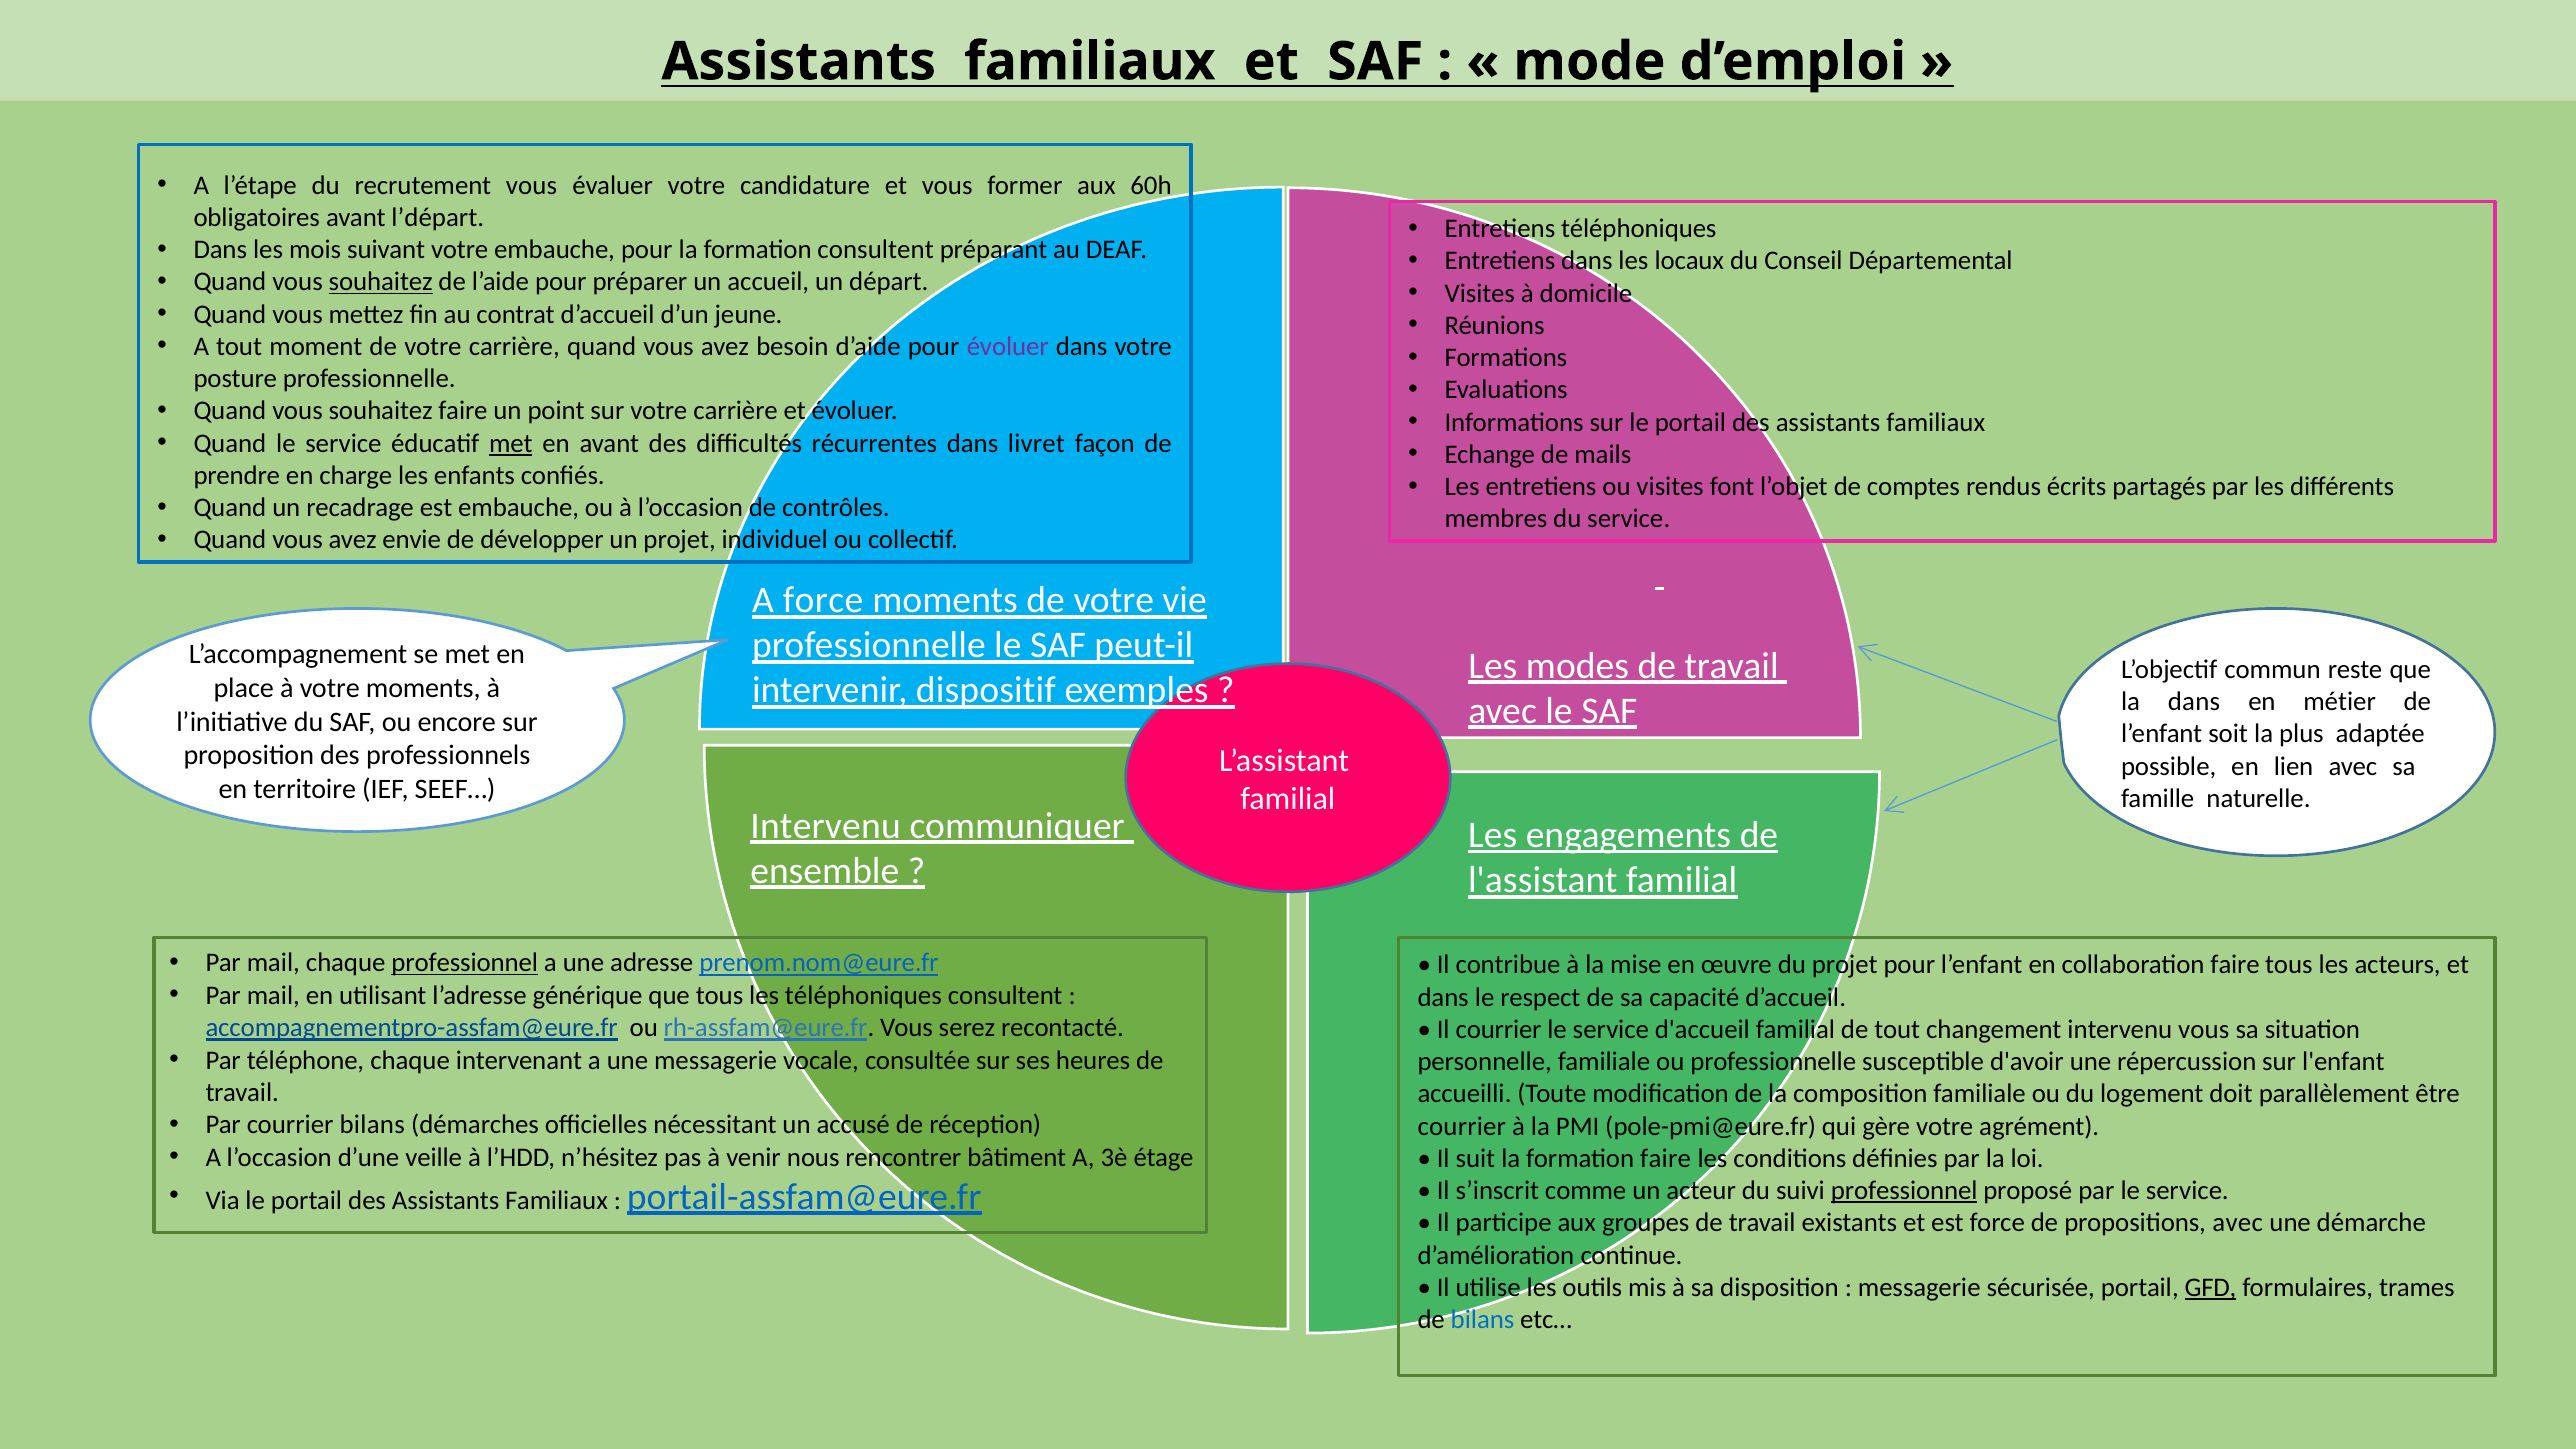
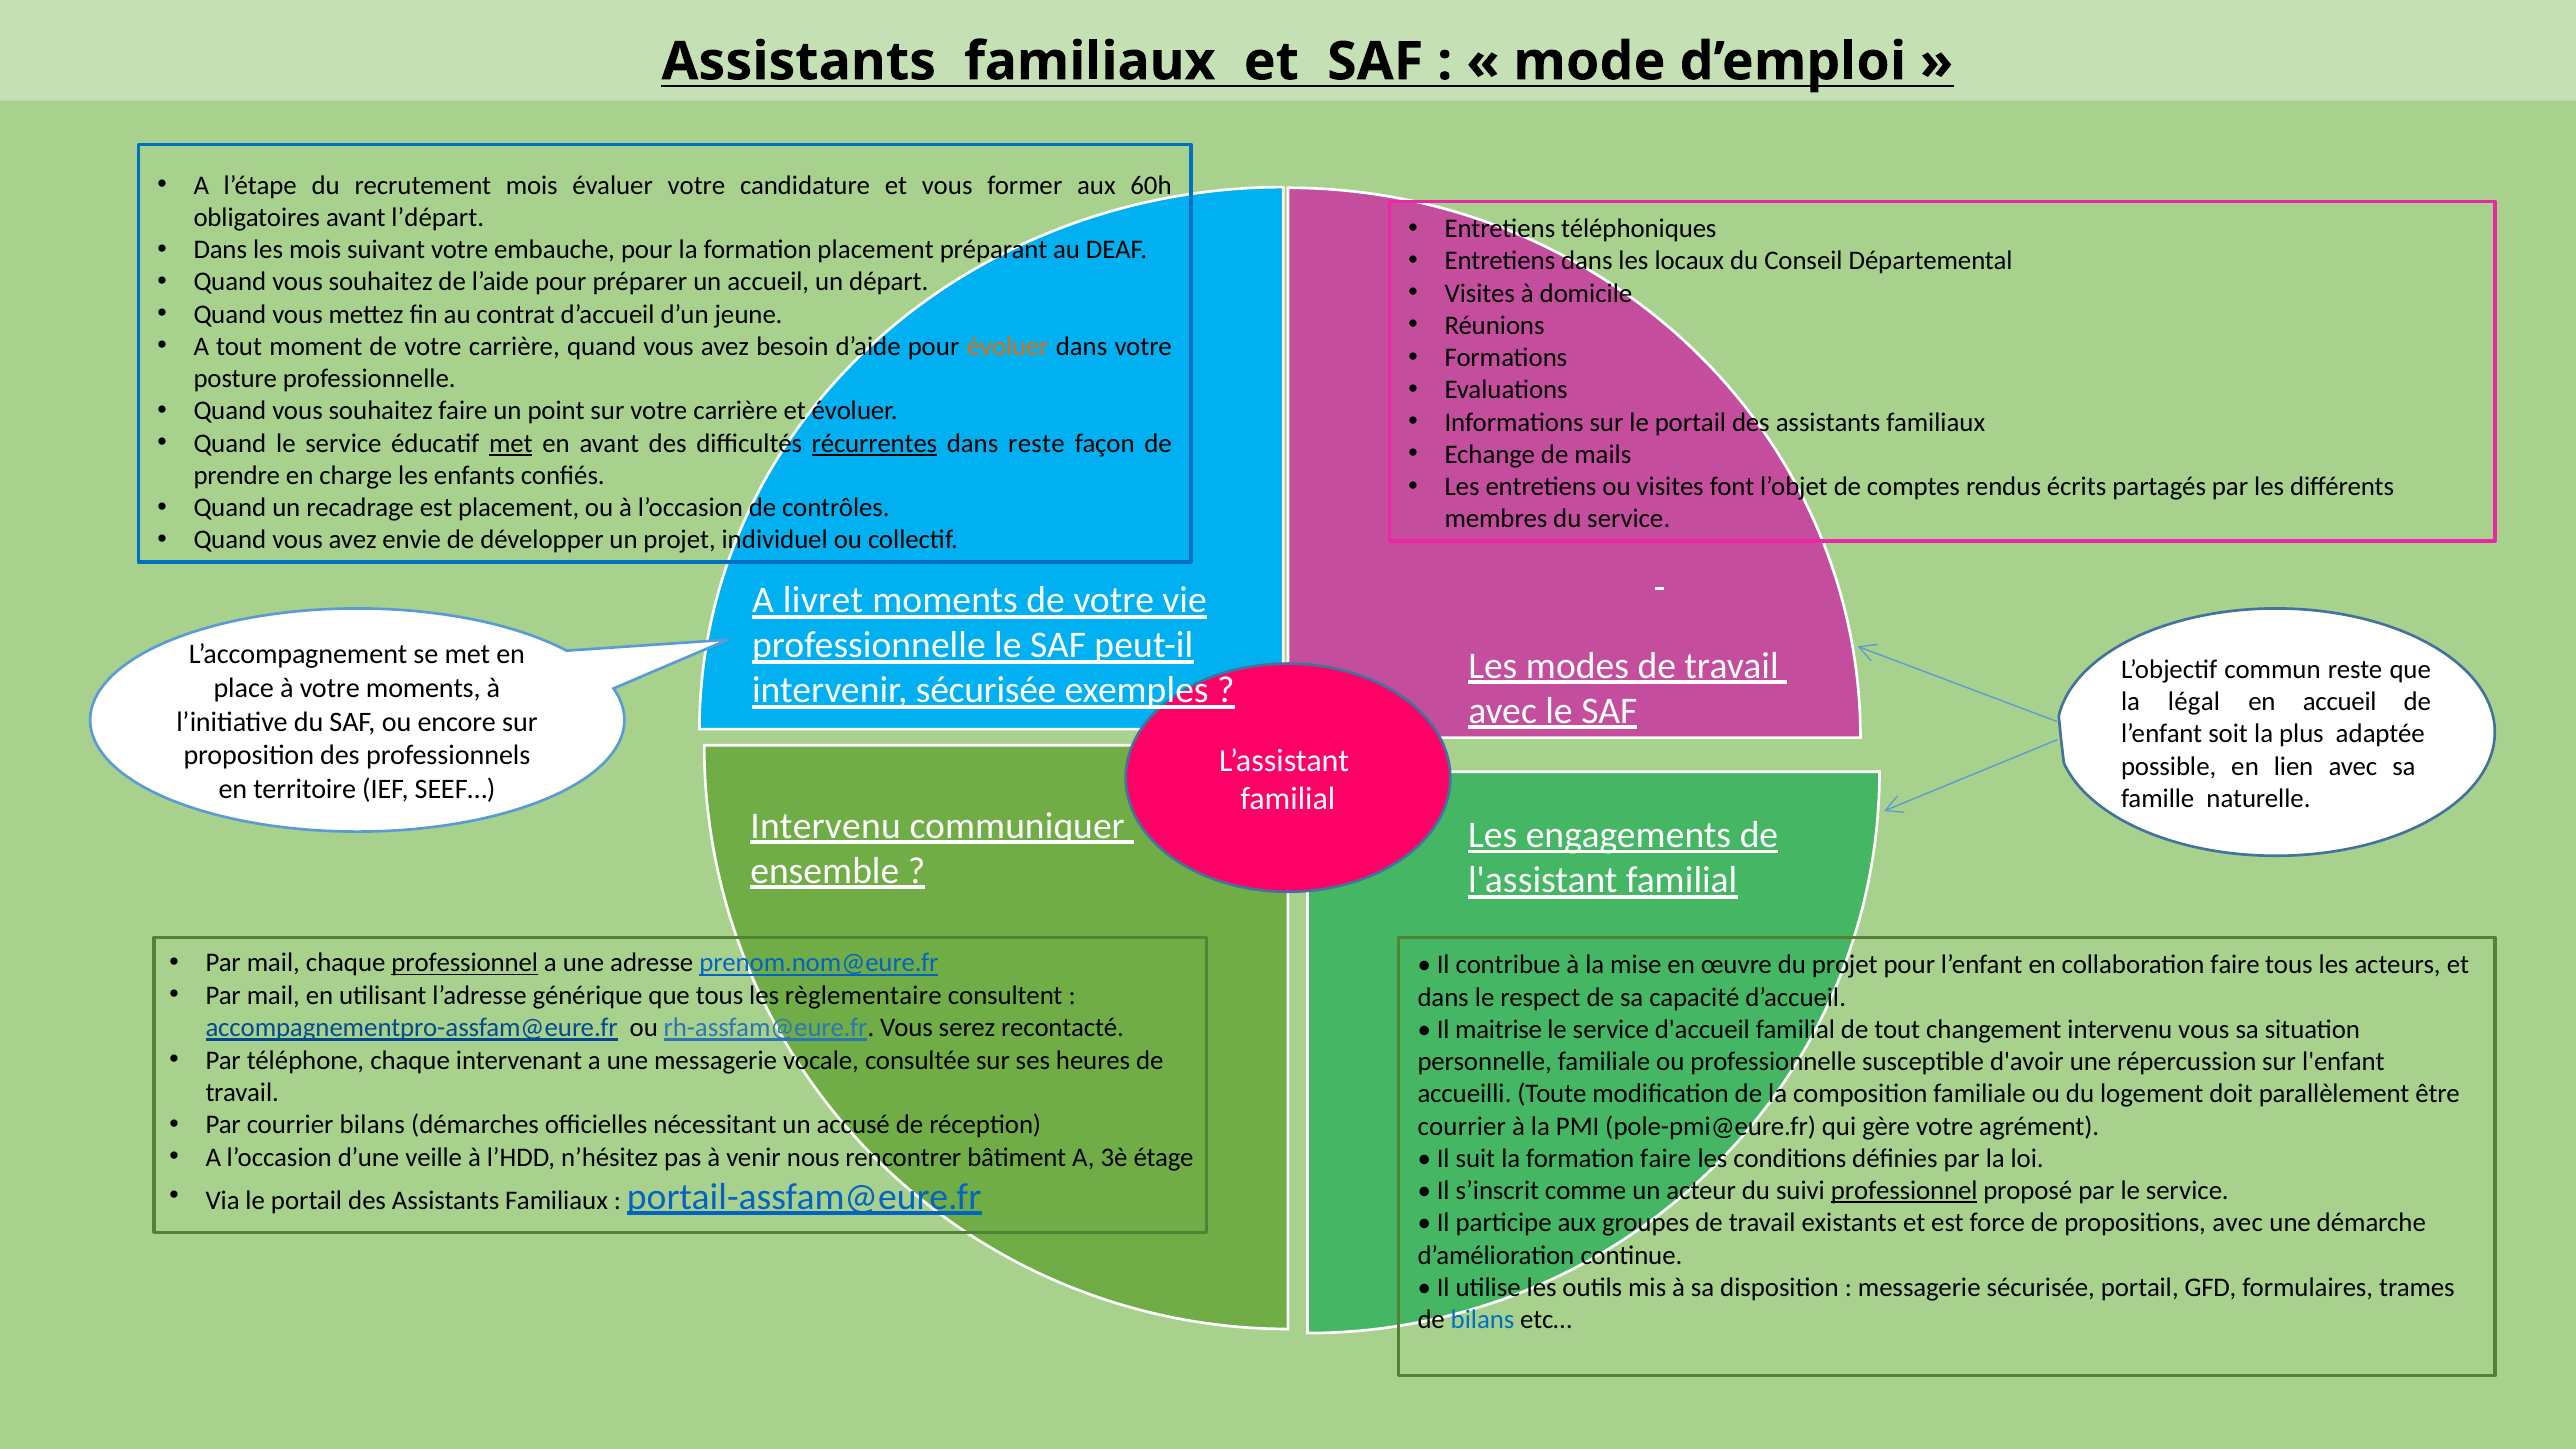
recrutement vous: vous -> mois (532, 185)
formation consultent: consultent -> placement (876, 250)
souhaitez underline: present -> none (381, 282)
évoluer colour: purple -> orange (1008, 347)
récurrentes underline: none -> present (874, 443)
dans livret: livret -> reste (1036, 443)
est embauche: embauche -> placement (519, 508)
A force: force -> livret (823, 600)
intervenir dispositif: dispositif -> sécurisée (986, 690)
la dans: dans -> légal (2194, 702)
en métier: métier -> accueil (2340, 702)
les téléphoniques: téléphoniques -> règlementaire (863, 996)
Il courrier: courrier -> maitrise (1499, 1029)
GFD underline: present -> none (2211, 1287)
